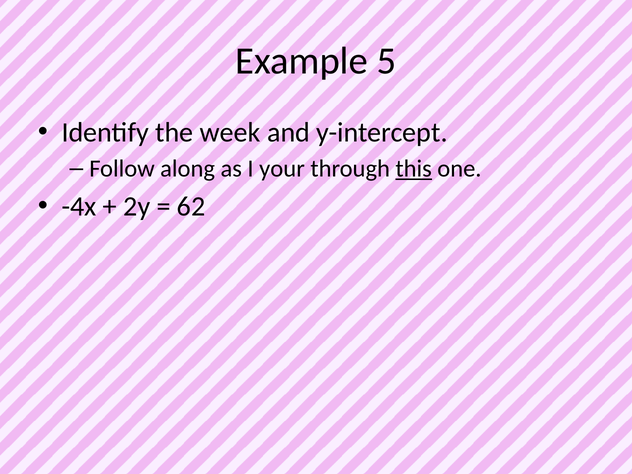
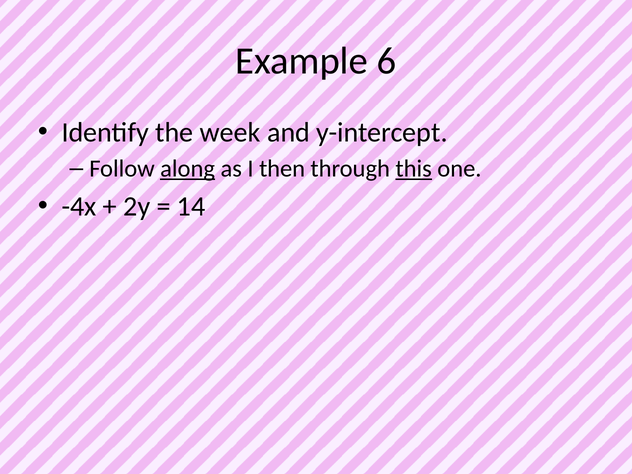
5: 5 -> 6 (386, 61)
along underline: none -> present (188, 169)
your: your -> then (282, 169)
62: 62 -> 14 (191, 206)
